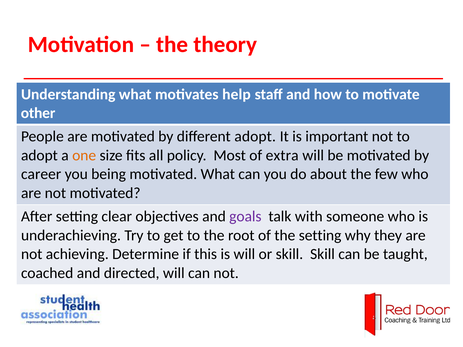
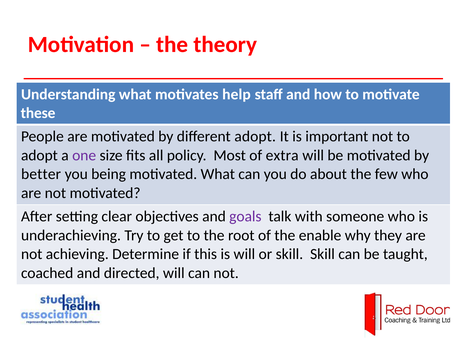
other: other -> these (38, 113)
one colour: orange -> purple (84, 155)
career: career -> better (41, 174)
the setting: setting -> enable (320, 235)
